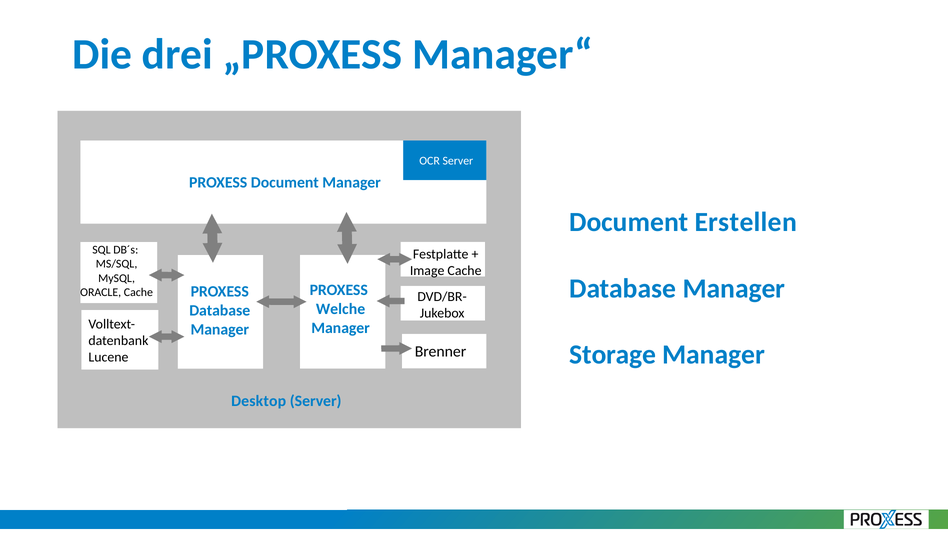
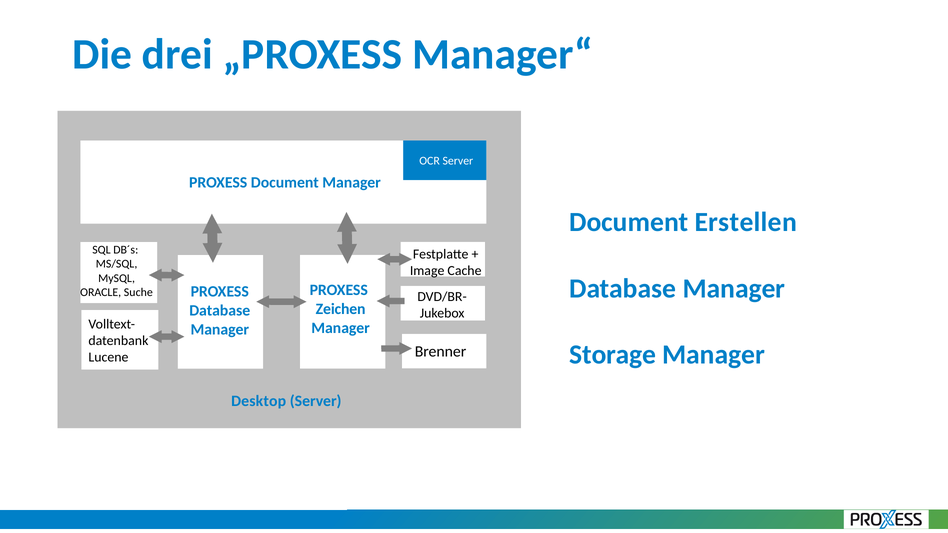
ORACLE Cache: Cache -> Suche (138, 293)
Welche: Welche -> Zeichen (341, 309)
